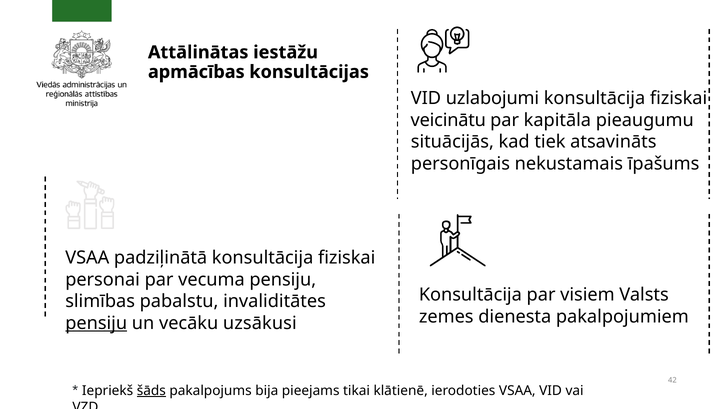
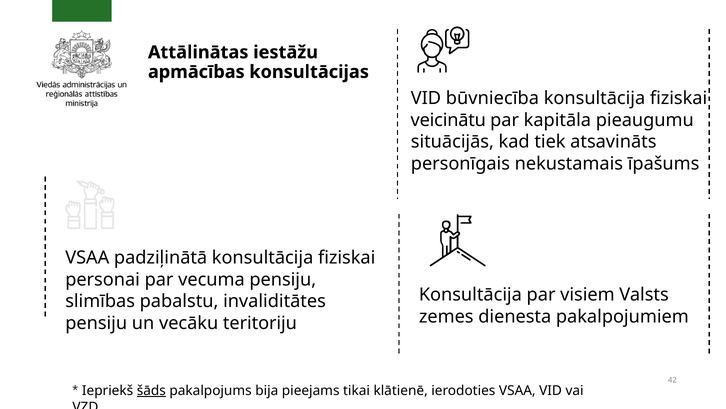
uzlabojumi: uzlabojumi -> būvniecība (492, 98)
pensiju underline: present -> none (96, 323)
uzsākusi: uzsākusi -> teritoriju (260, 323)
